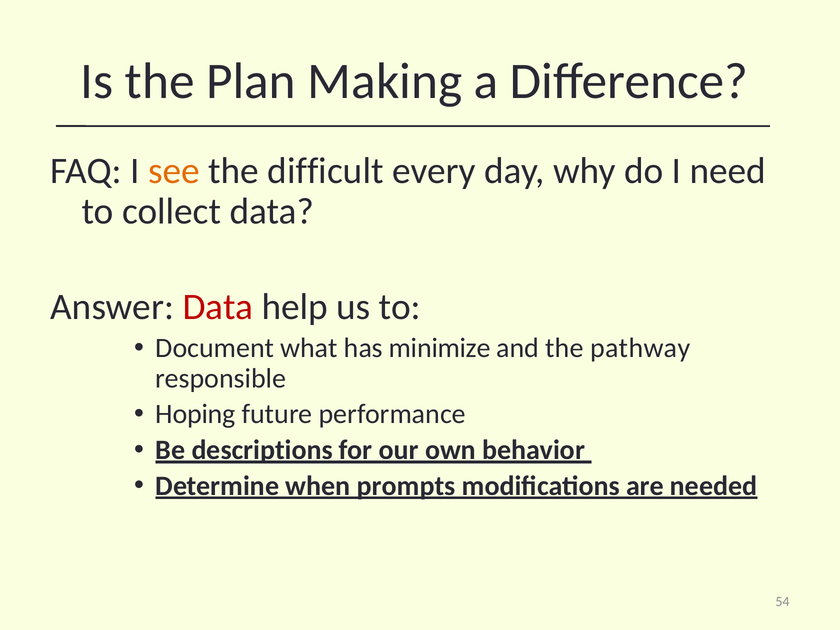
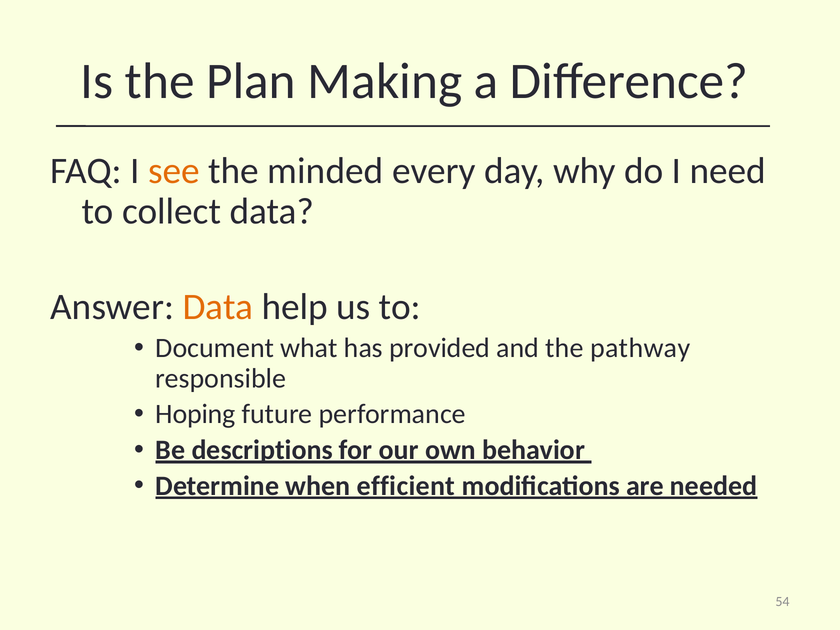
difficult: difficult -> minded (325, 171)
Data colour: red -> orange (218, 307)
minimize: minimize -> provided (440, 348)
prompts: prompts -> efficient (406, 486)
